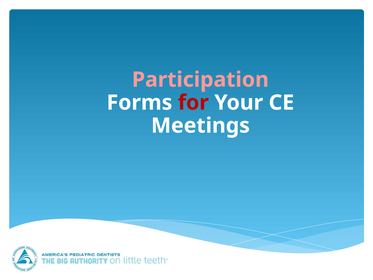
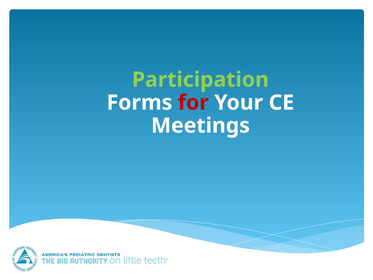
Participation colour: pink -> light green (200, 80)
